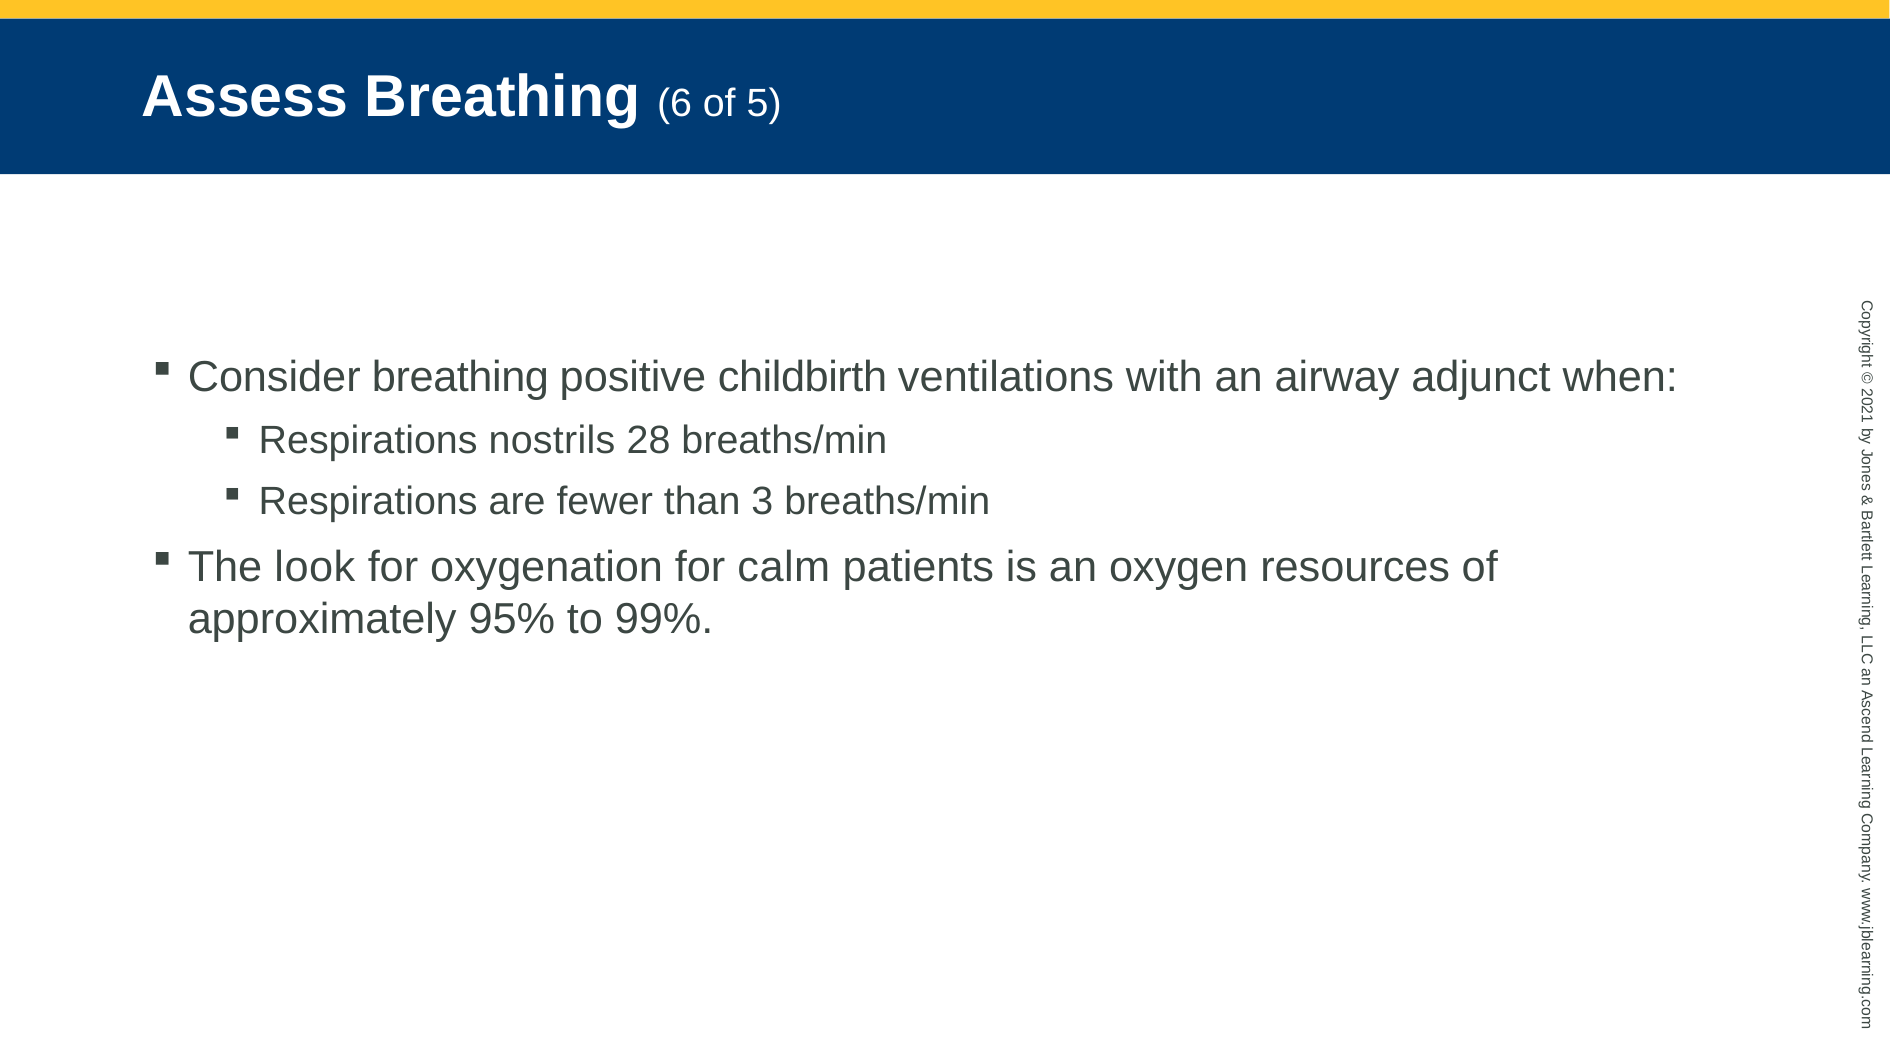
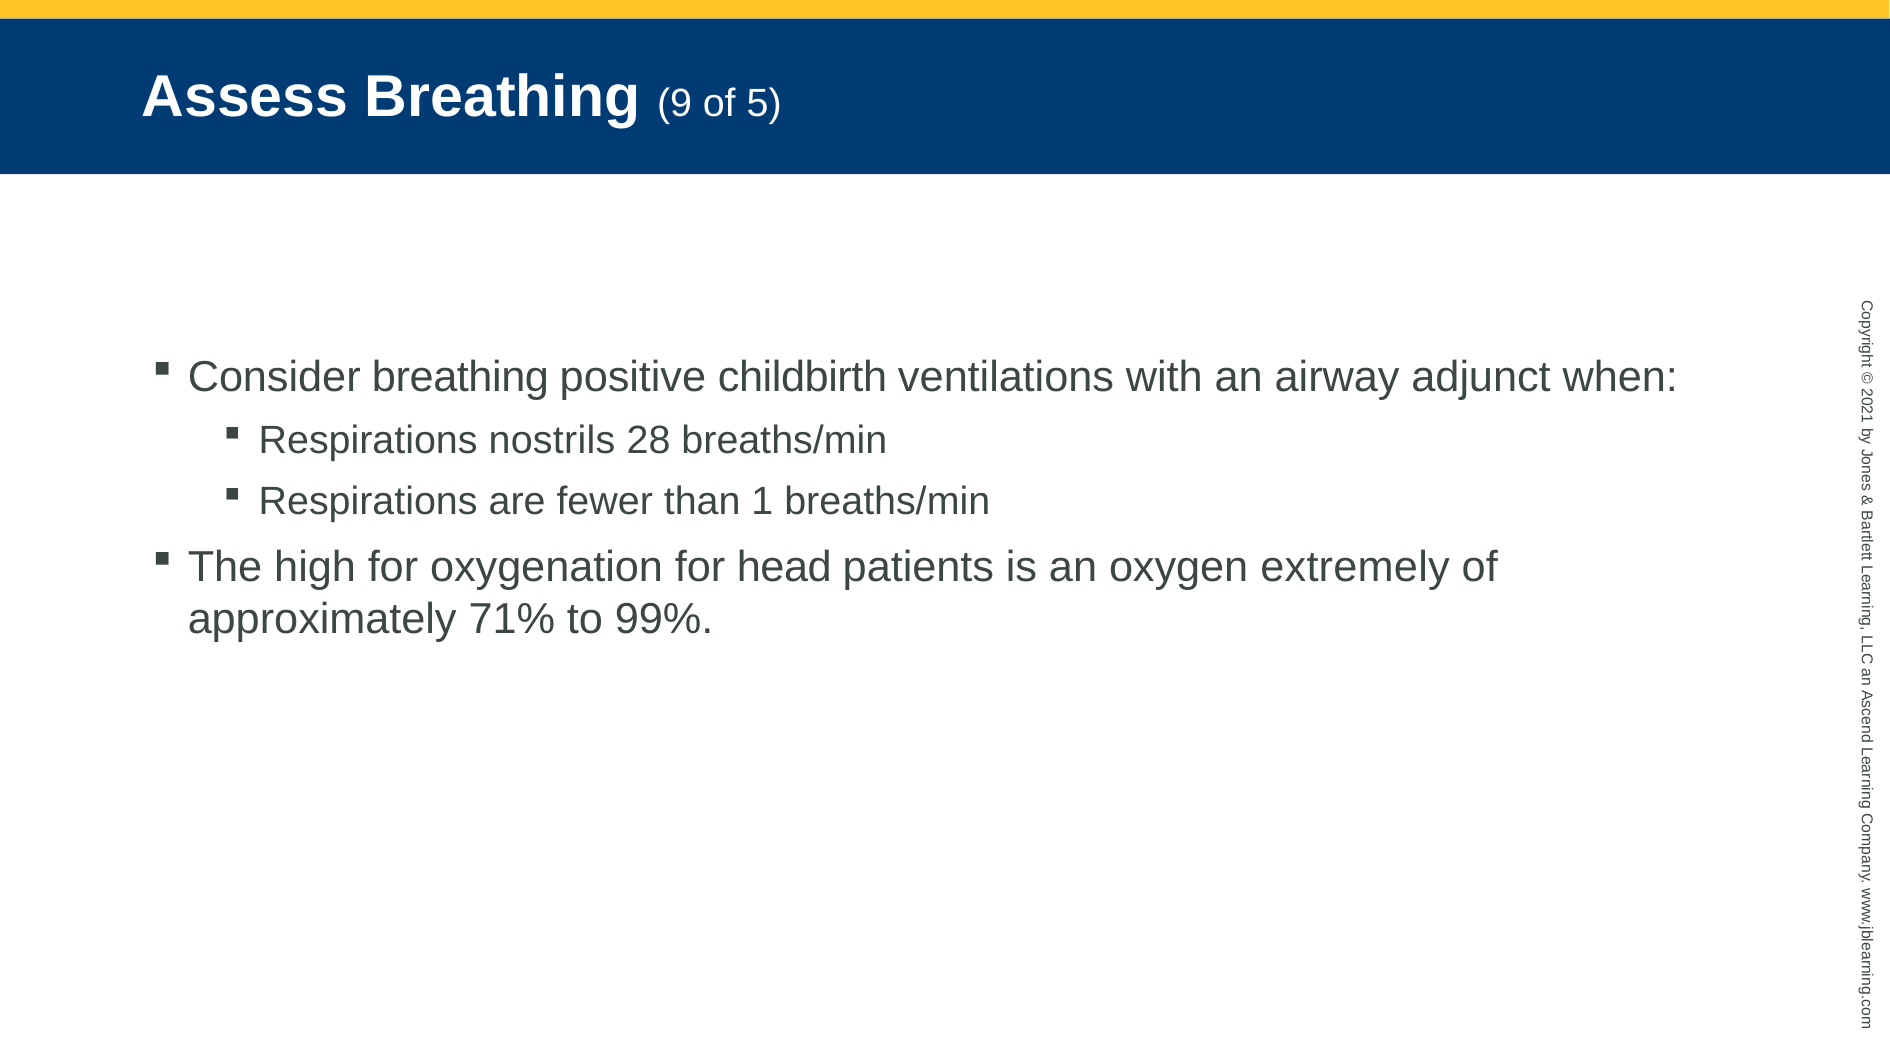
6: 6 -> 9 (674, 104)
than 3: 3 -> 1 (762, 502)
look: look -> high (315, 567)
calm: calm -> head (784, 567)
resources: resources -> extremely (1355, 567)
95%: 95% -> 71% (512, 619)
